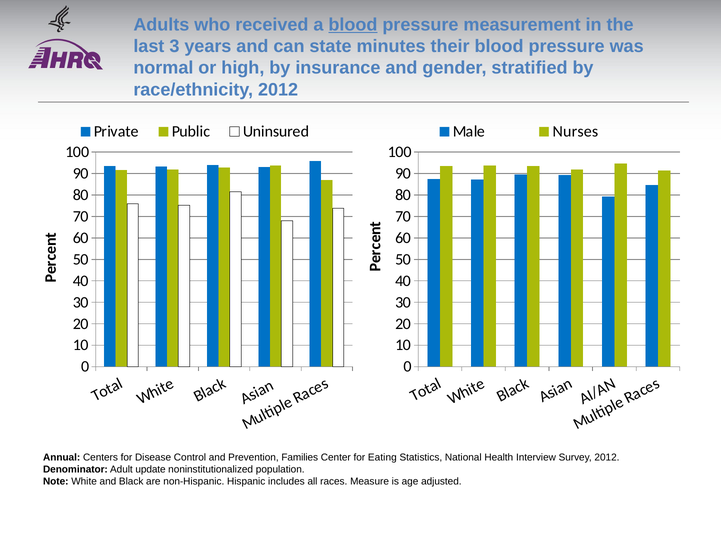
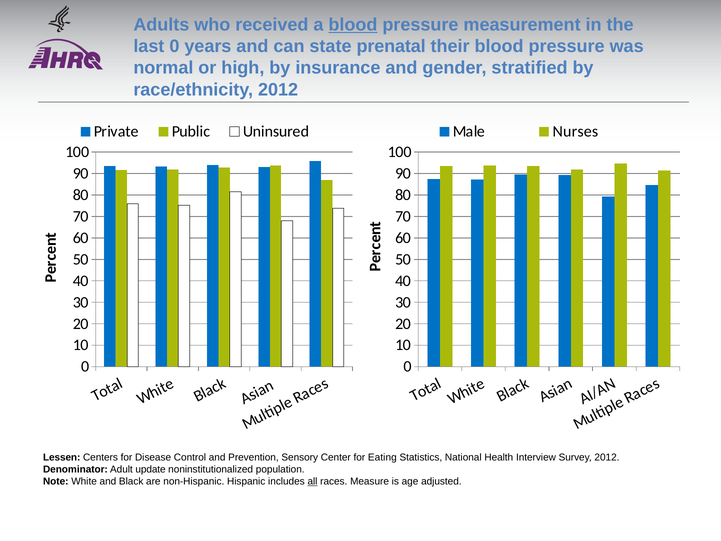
last 3: 3 -> 0 (174, 46)
minutes: minutes -> prenatal (391, 46)
Annual: Annual -> Lessen (62, 457)
Families: Families -> Sensory (300, 457)
all underline: none -> present (312, 481)
